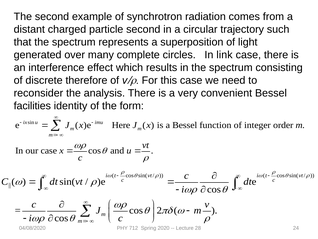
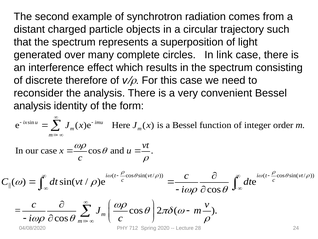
particle second: second -> objects (143, 29)
facilities: facilities -> analysis (32, 106)
